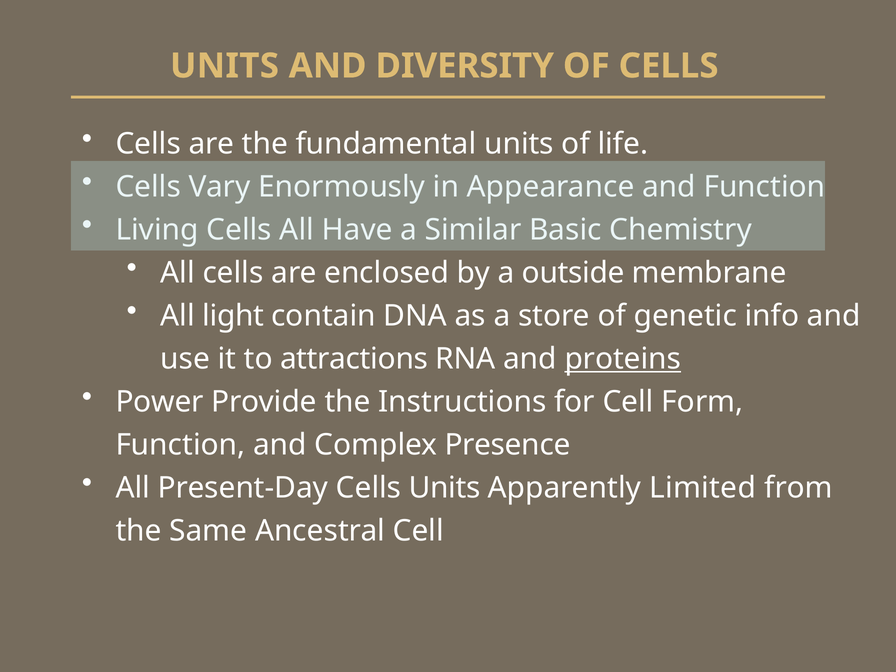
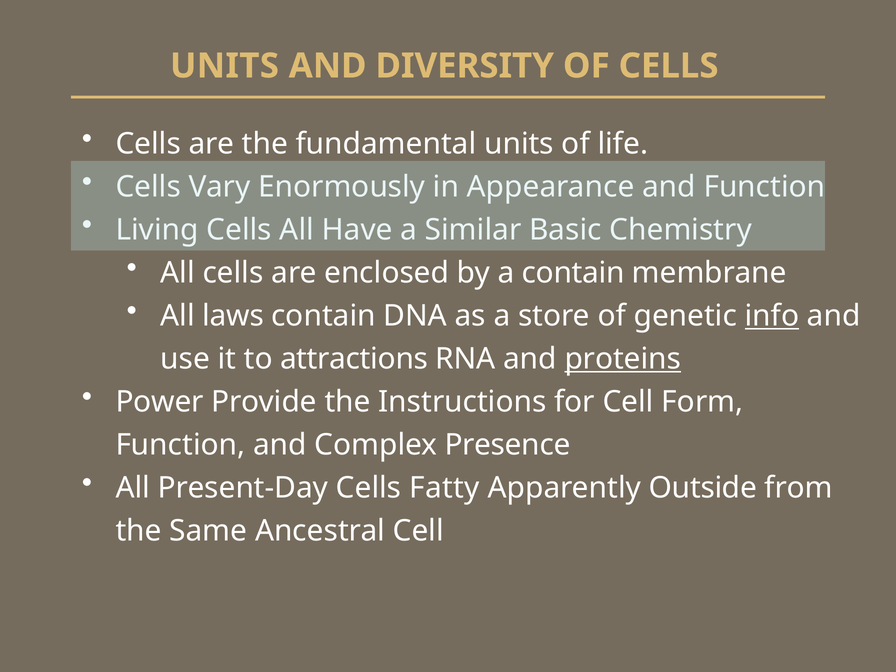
a outside: outside -> contain (573, 273)
light: light -> laws (233, 316)
info underline: none -> present (772, 316)
Cells Units: Units -> Fatty (444, 488)
Limited: Limited -> Outside (703, 488)
